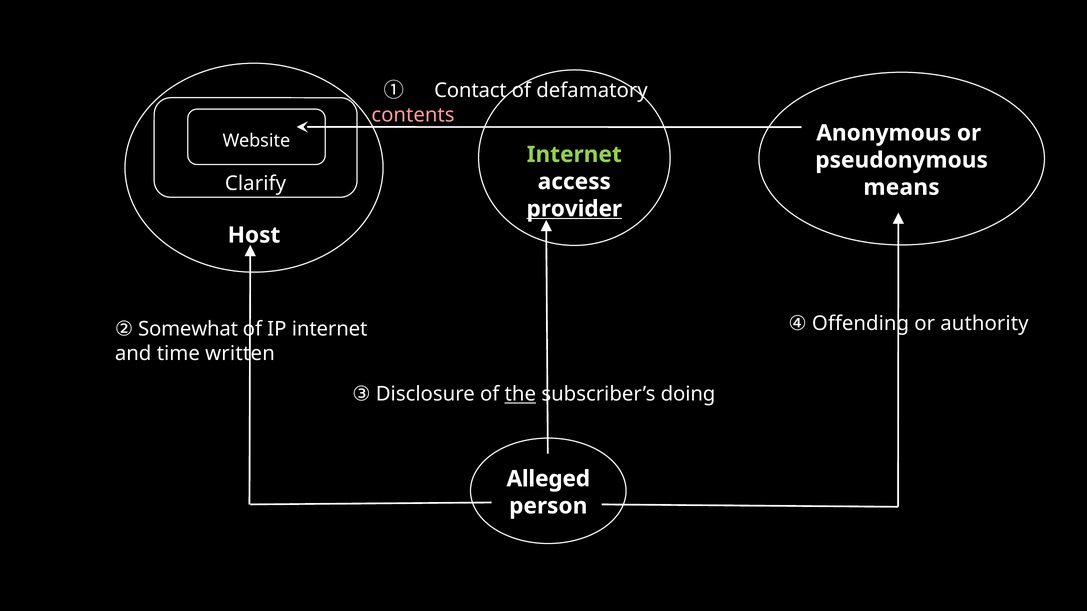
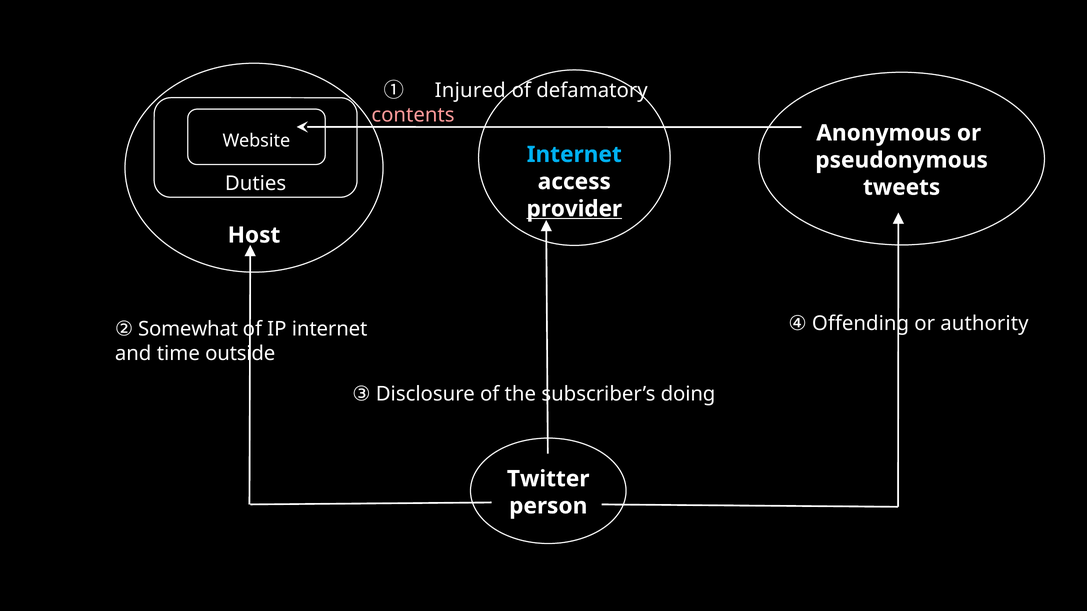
Contact: Contact -> Injured (470, 90)
Internet colour: light green -> light blue (574, 155)
Clarify: Clarify -> Duties (256, 184)
means: means -> tweets (902, 187)
written: written -> outside (240, 354)
the underline: present -> none (520, 394)
Alleged: Alleged -> Twitter (548, 479)
